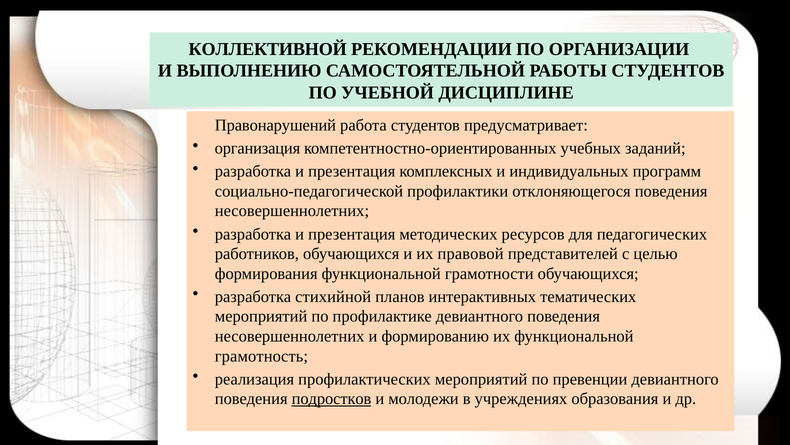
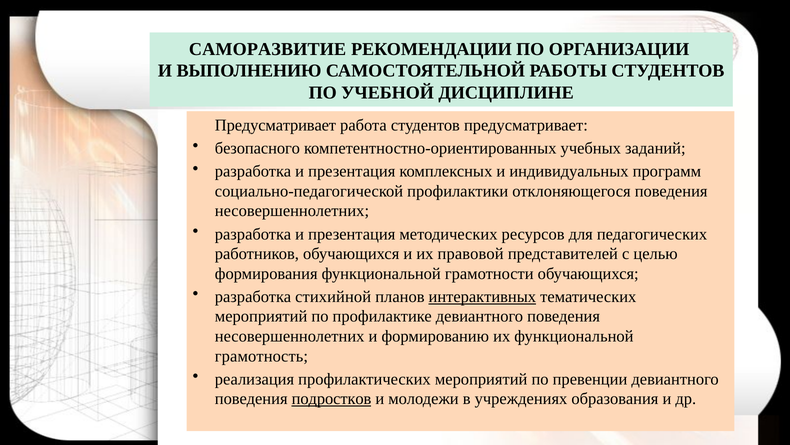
КОЛЛЕКТИВНОЙ: КОЛЛЕКТИВНОЙ -> САМОРАЗВИТИЕ (268, 49)
Правонарушений: Правонарушений -> Предусматривает (275, 125)
организация: организация -> безопасного (257, 148)
интерактивных underline: none -> present (482, 296)
